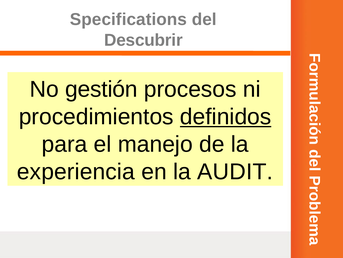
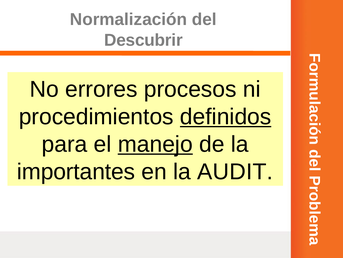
Specifications: Specifications -> Normalización (129, 19)
gestión: gestión -> errores (101, 89)
manejo underline: none -> present (155, 144)
experiencia: experiencia -> importantes (76, 171)
